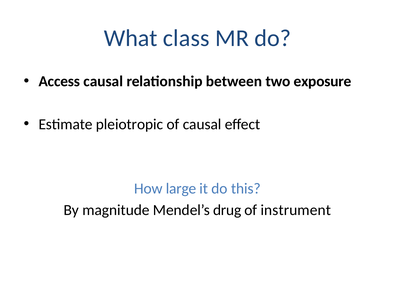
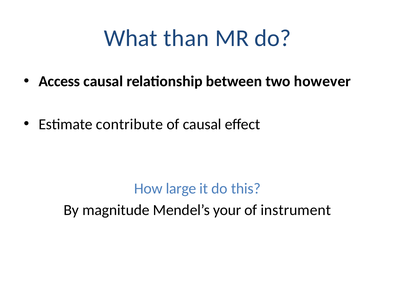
class: class -> than (186, 38)
exposure: exposure -> however (322, 81)
pleiotropic: pleiotropic -> contribute (129, 124)
drug: drug -> your (227, 210)
